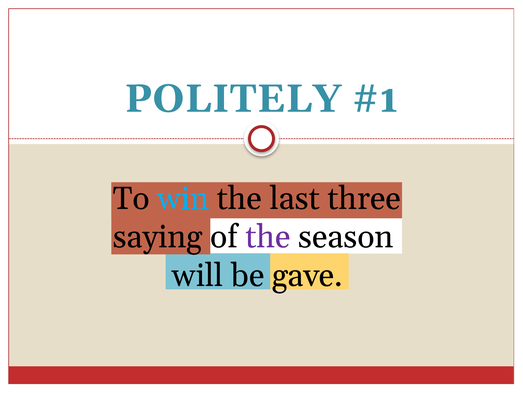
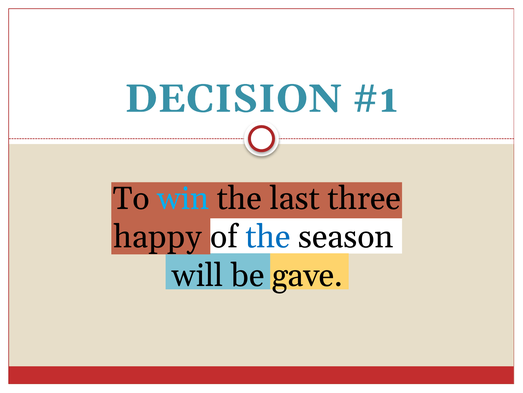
POLITELY: POLITELY -> DECISION (233, 99)
saying: saying -> happy (157, 237)
the colour: purple -> blue (268, 237)
